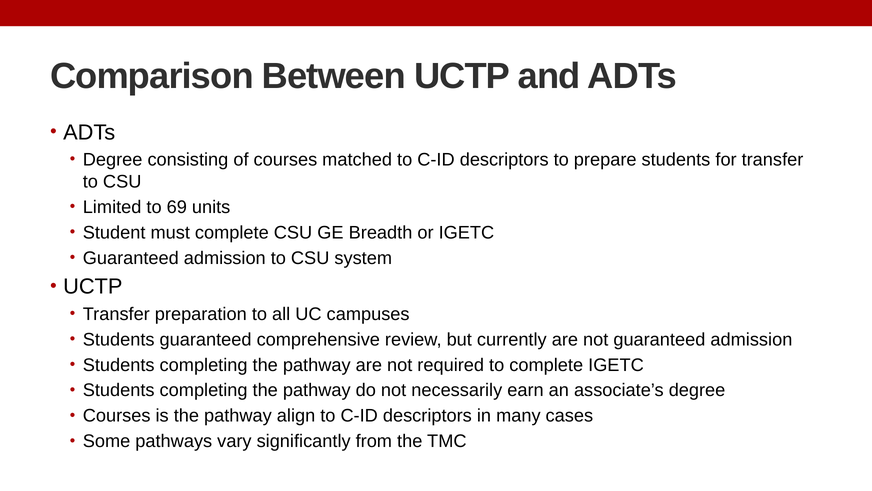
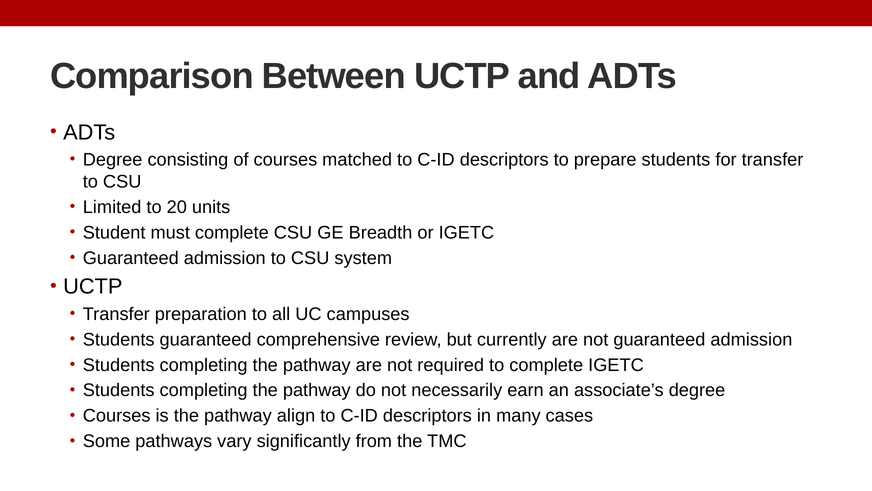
69: 69 -> 20 (177, 207)
